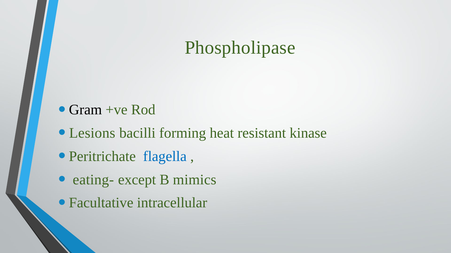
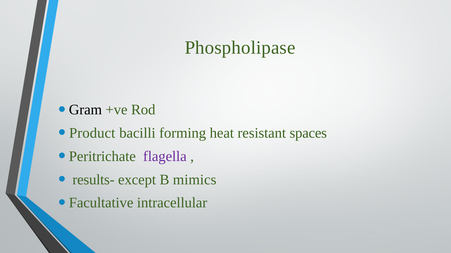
Lesions: Lesions -> Product (92, 133)
kinase: kinase -> spaces (308, 133)
flagella colour: blue -> purple (165, 157)
eating-: eating- -> results- (94, 180)
